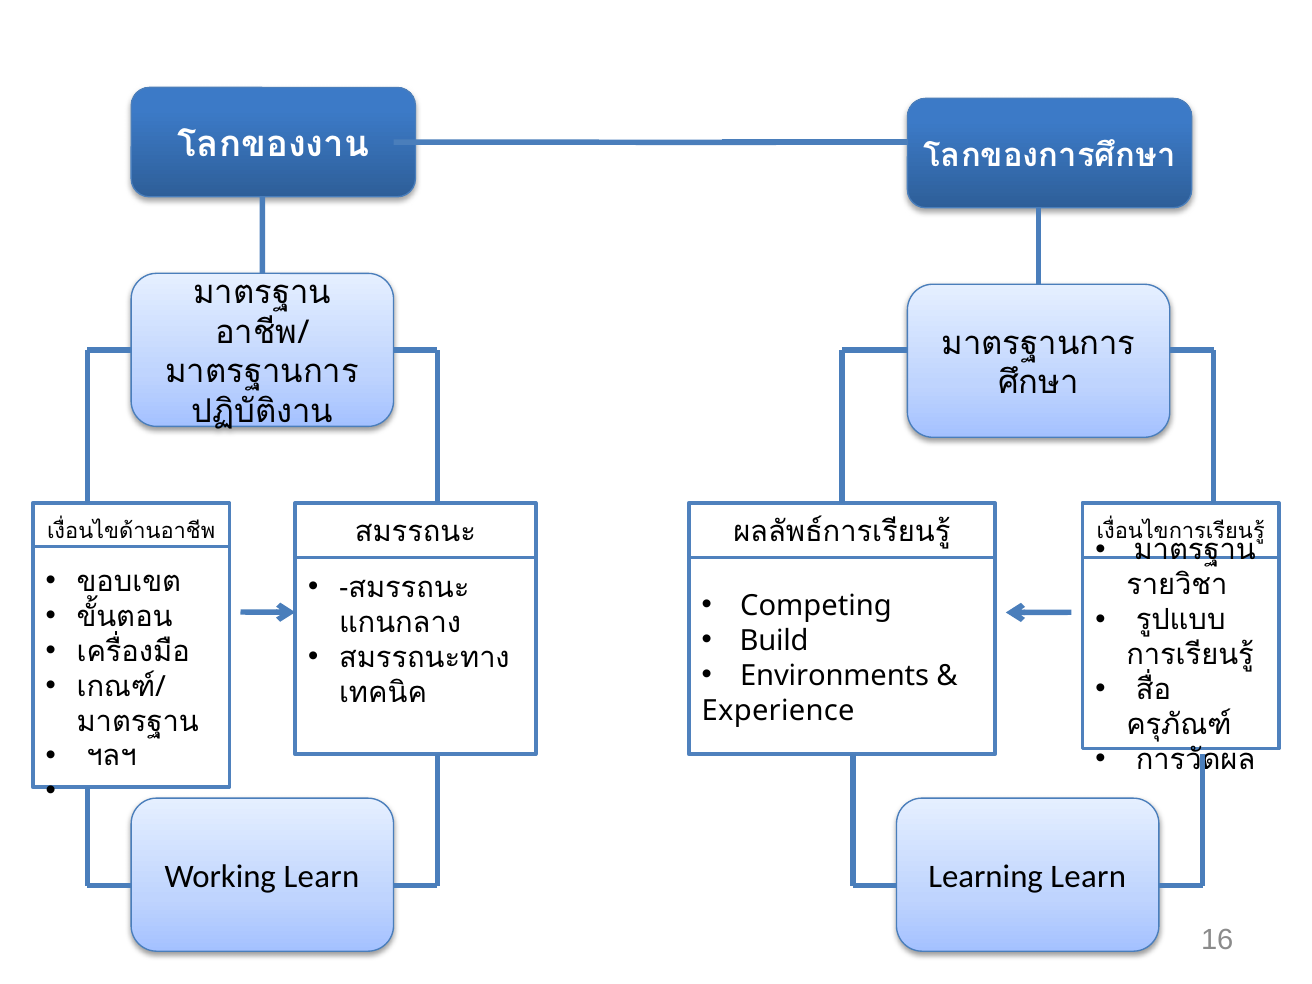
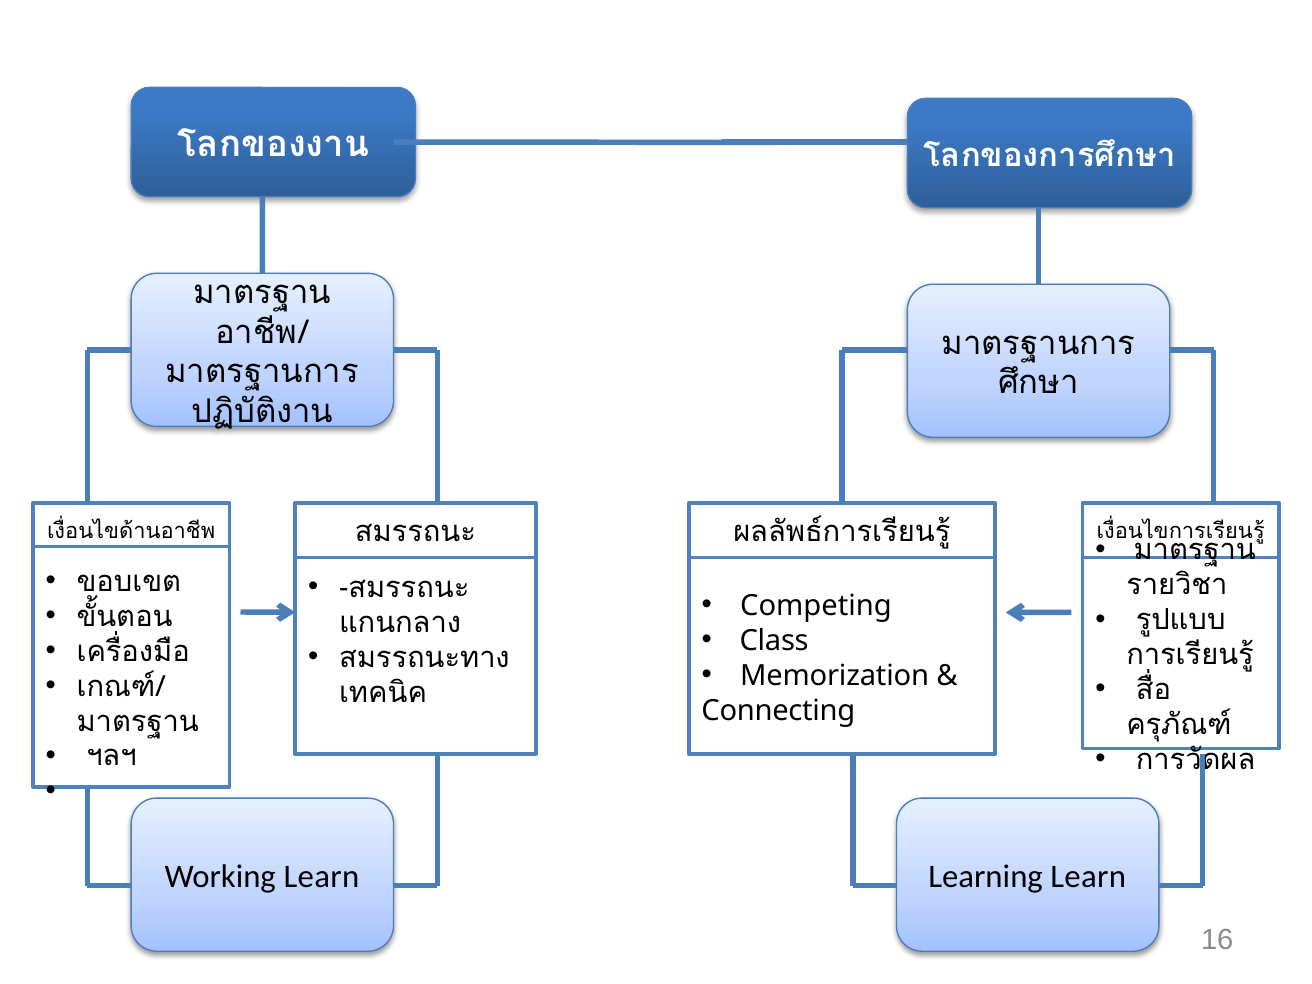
Build: Build -> Class (774, 640)
Environments: Environments -> Memorization (835, 675)
Experience: Experience -> Connecting (778, 710)
